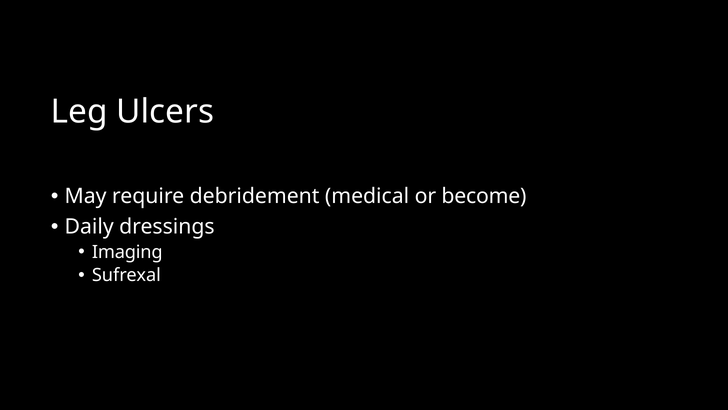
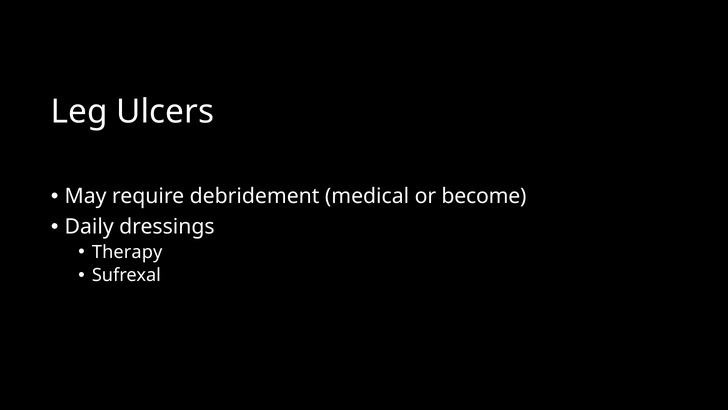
Imaging: Imaging -> Therapy (127, 252)
